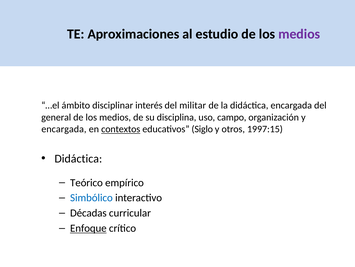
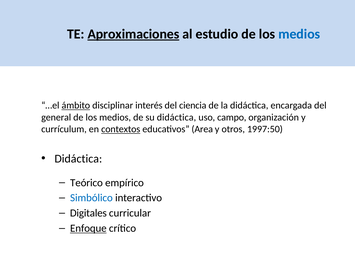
Aproximaciones underline: none -> present (133, 34)
medios colour: purple -> blue (299, 34)
ámbito underline: none -> present (76, 105)
militar: militar -> ciencia (193, 105)
su disciplina: disciplina -> didáctica (176, 117)
encargada: encargada -> currículum (64, 129)
Siglo: Siglo -> Area (202, 129)
1997:15: 1997:15 -> 1997:50 (265, 129)
Décadas: Décadas -> Digitales (88, 213)
